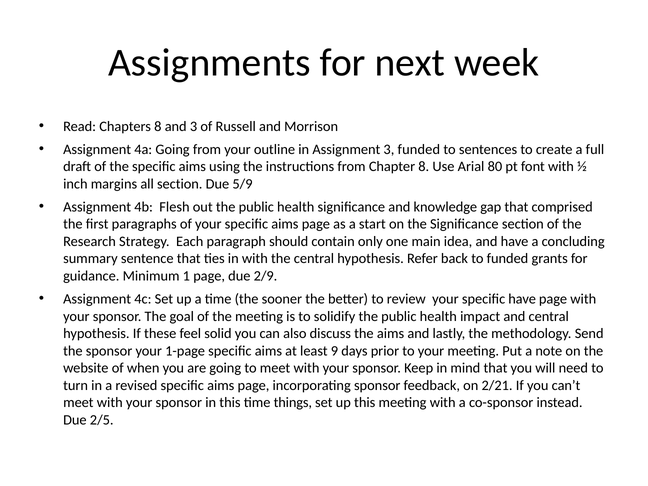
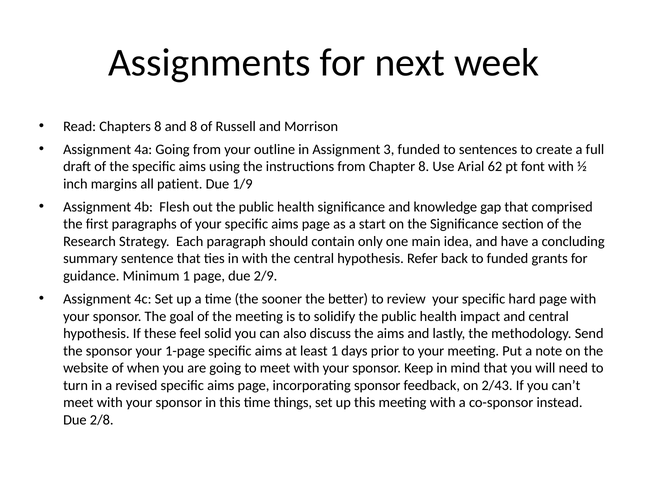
and 3: 3 -> 8 (194, 126)
80: 80 -> 62 (495, 167)
all section: section -> patient (180, 184)
5/9: 5/9 -> 1/9 (242, 184)
specific have: have -> hard (522, 299)
least 9: 9 -> 1 (334, 351)
2/21: 2/21 -> 2/43 (497, 385)
2/5: 2/5 -> 2/8 (102, 420)
